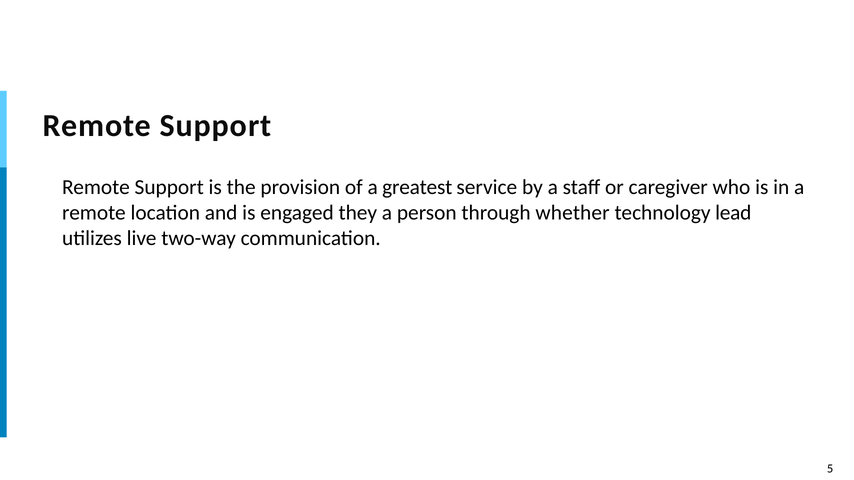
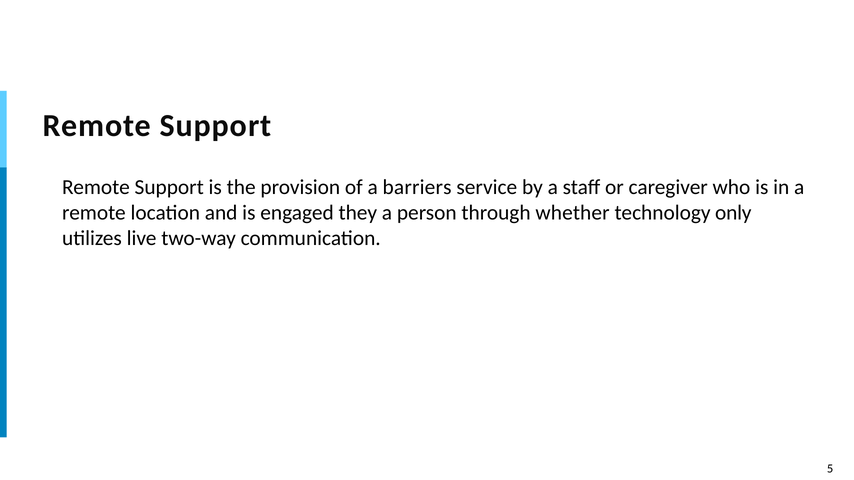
greatest: greatest -> barriers (417, 187)
lead: lead -> only (733, 213)
